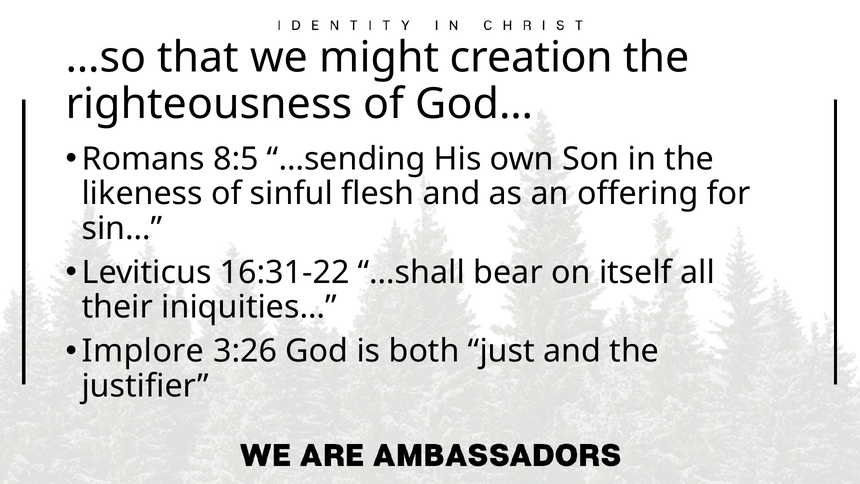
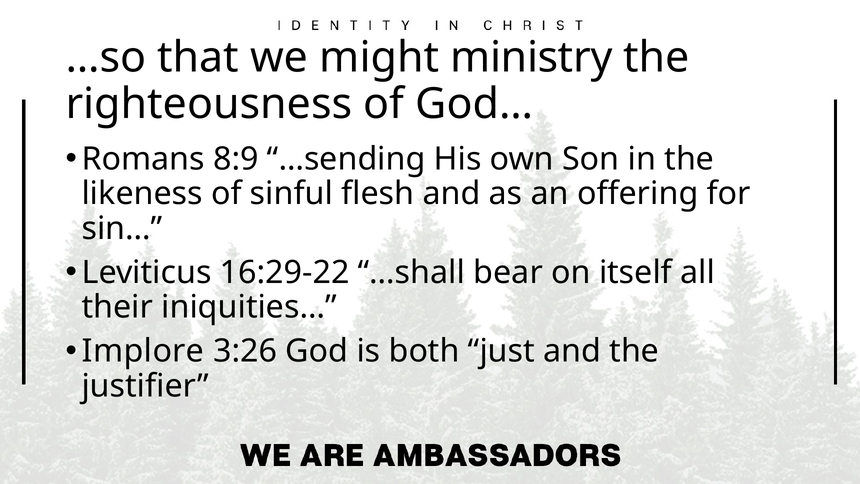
creation: creation -> ministry (531, 58)
8:5: 8:5 -> 8:9 (236, 159)
16:31-22: 16:31-22 -> 16:29-22 (285, 272)
